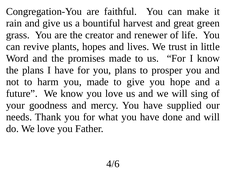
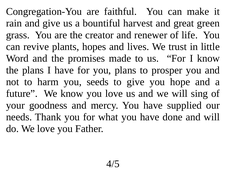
you made: made -> seeds (98, 82)
4/6: 4/6 -> 4/5 (113, 163)
